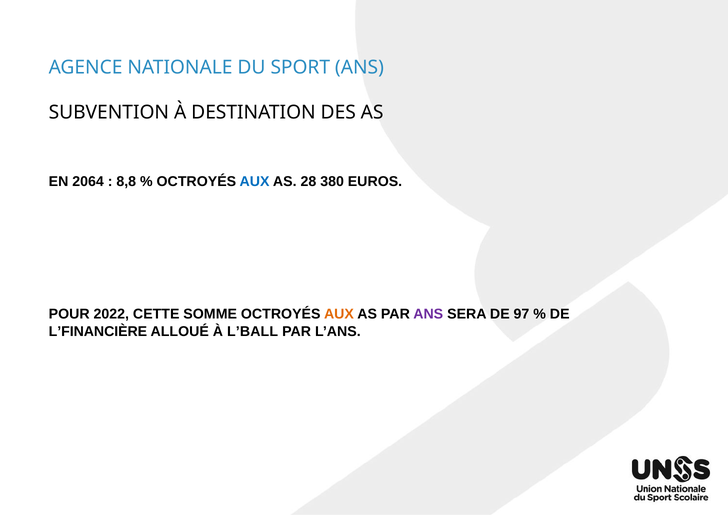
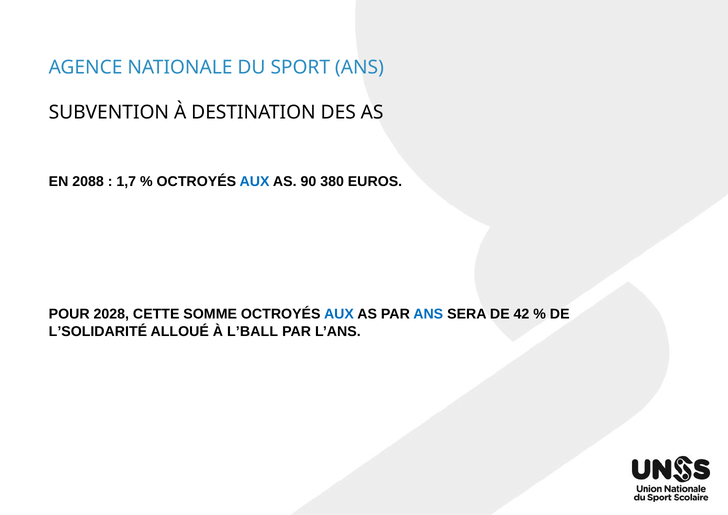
2064: 2064 -> 2088 (88, 181)
8,8: 8,8 -> 1,7 (126, 181)
28: 28 -> 90 (308, 181)
2022: 2022 -> 2028 (111, 314)
AUX colour: orange -> blue (339, 314)
ANS colour: purple -> blue (428, 314)
97: 97 -> 42 (521, 314)
L’FINANCIÈRE: L’FINANCIÈRE -> L’SOLIDARITÉ (98, 331)
